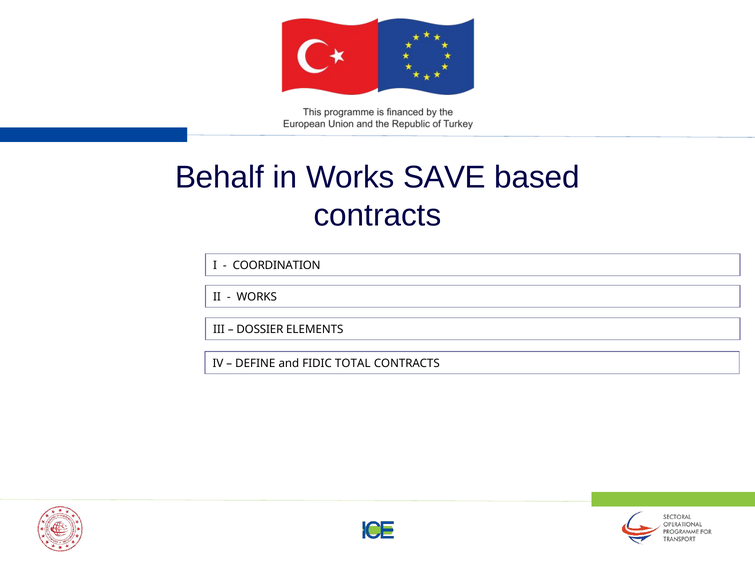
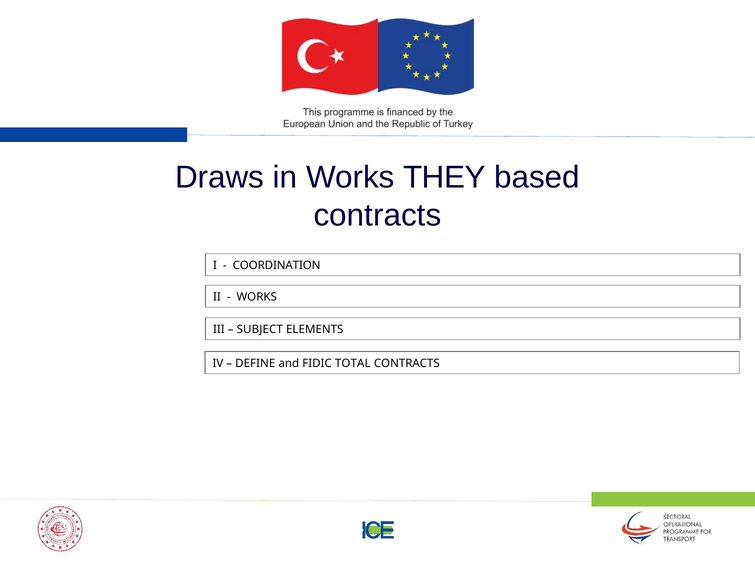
Behalf: Behalf -> Draws (220, 177)
SAVE: SAVE -> THEY (445, 177)
DOSSIER: DOSSIER -> SUBJECT (260, 329)
